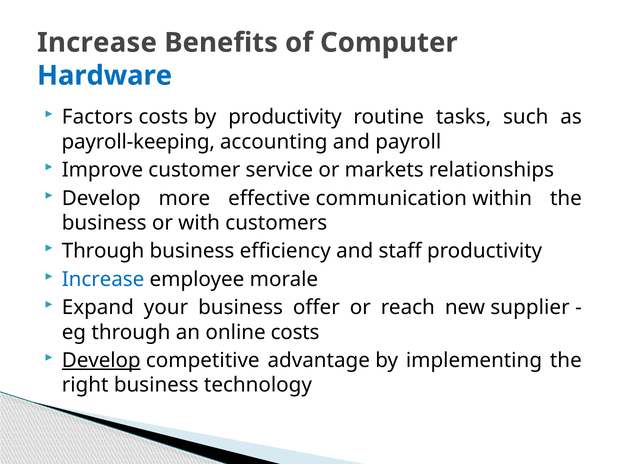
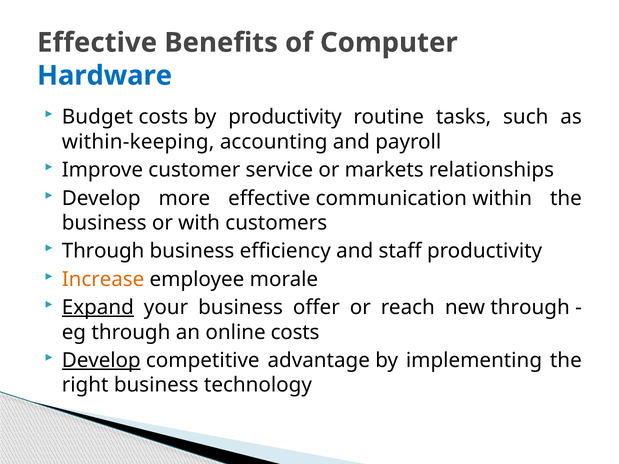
Increase: Increase -> Effective (97, 43)
Factors: Factors -> Budget (97, 117)
payroll-keeping: payroll-keeping -> within-keeping (138, 142)
Increase colour: blue -> orange (103, 279)
Expand underline: none -> present (98, 308)
new supplier: supplier -> through (530, 308)
